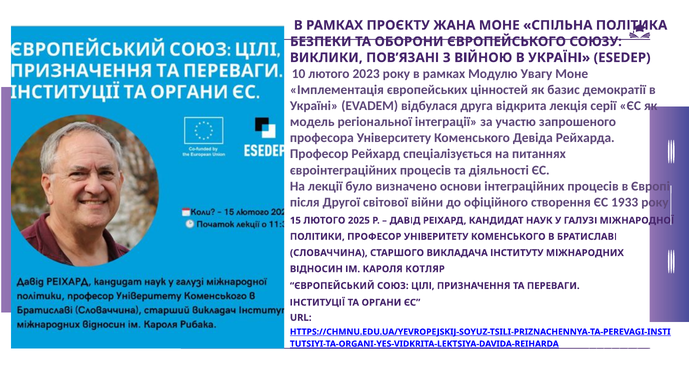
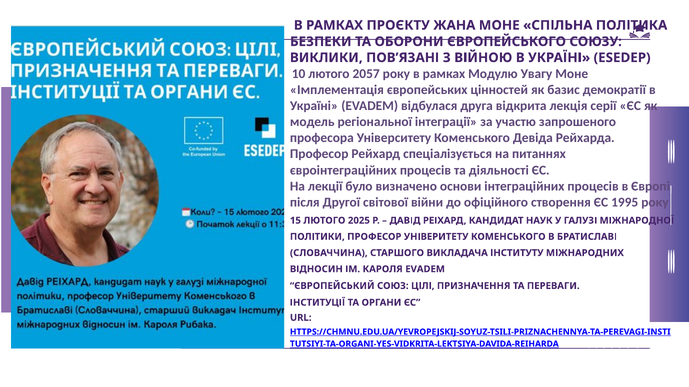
2023: 2023 -> 2057 (366, 74)
1933: 1933 -> 1995 (625, 203)
КАРОЛЯ КОТЛЯР: КОТЛЯР -> EVADEM (425, 269)
